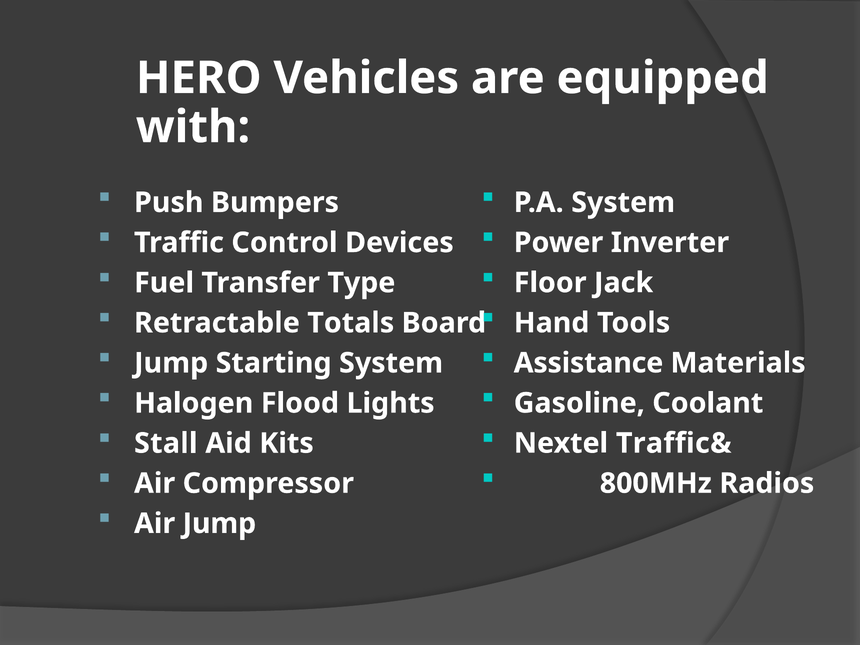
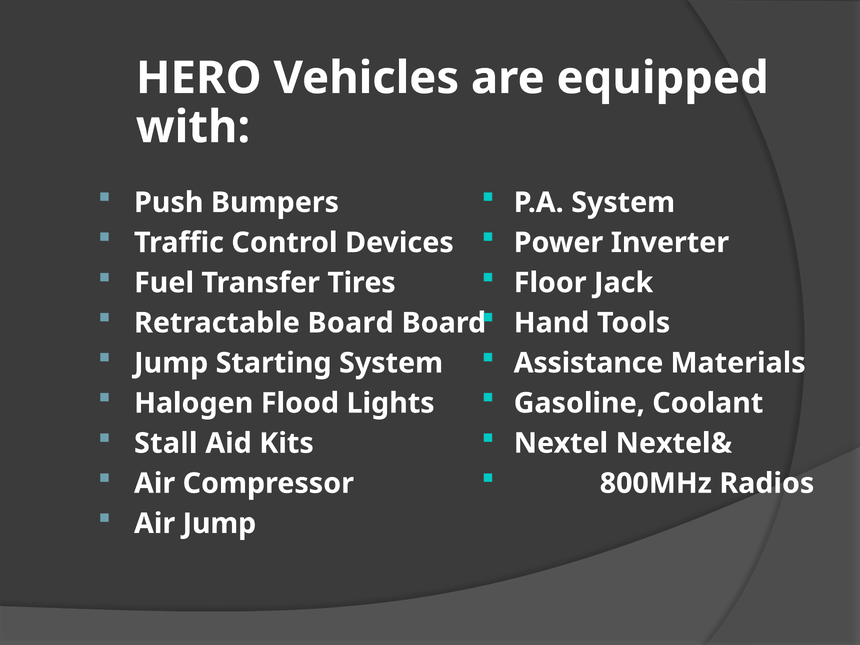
Type: Type -> Tires (361, 283)
Retractable Totals: Totals -> Board (351, 323)
Traffic&: Traffic& -> Nextel& (674, 443)
